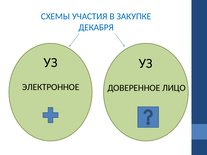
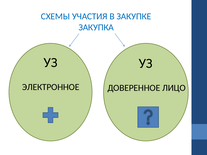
ДЕКАБРЯ: ДЕКАБРЯ -> ЗАКУПКА (96, 27)
